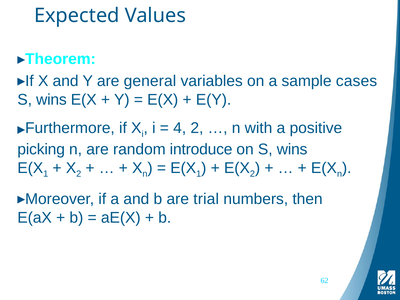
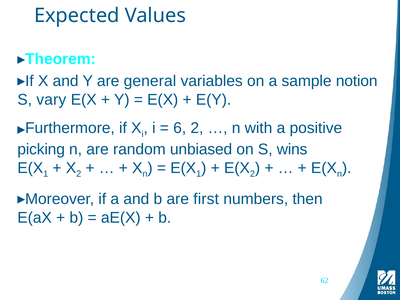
cases: cases -> notion (357, 81)
wins: wins -> vary (51, 100)
4: 4 -> 6 (180, 128)
introduce: introduce -> unbiased (201, 149)
trial: trial -> first (206, 199)
